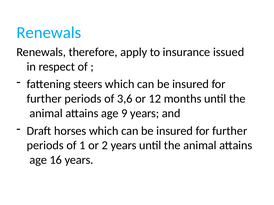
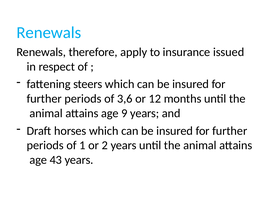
16: 16 -> 43 (56, 160)
